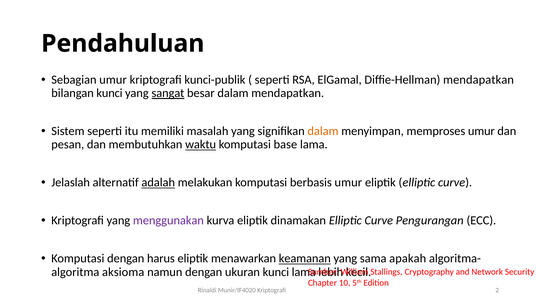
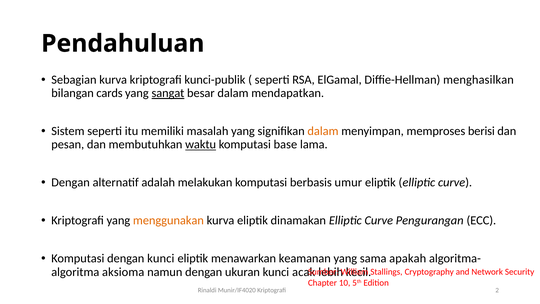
Sebagian umur: umur -> kurva (113, 80)
Diffie-Hellman mendapatkan: mendapatkan -> menghasilkan (478, 80)
bilangan kunci: kunci -> cards (109, 93)
memproses umur: umur -> berisi (481, 131)
Jelaslah: Jelaslah -> Dengan (71, 182)
adalah underline: present -> none (158, 182)
menggunakan colour: purple -> orange (168, 220)
dengan harus: harus -> kunci (161, 258)
keamanan underline: present -> none (305, 258)
kunci lama: lama -> acak (304, 272)
